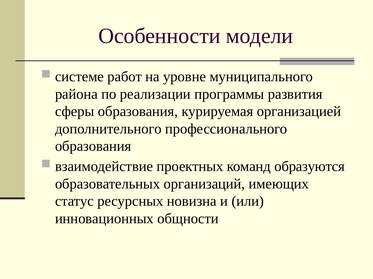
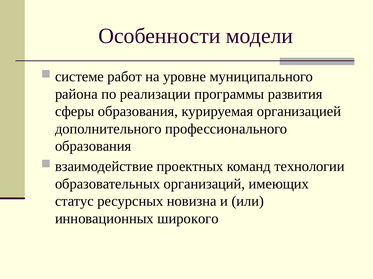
образуются: образуются -> технологии (310, 167)
общности: общности -> широкого (188, 219)
